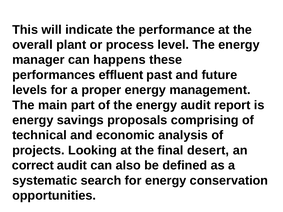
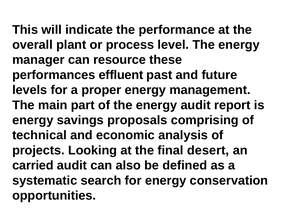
happens: happens -> resource (120, 60)
correct: correct -> carried (33, 166)
